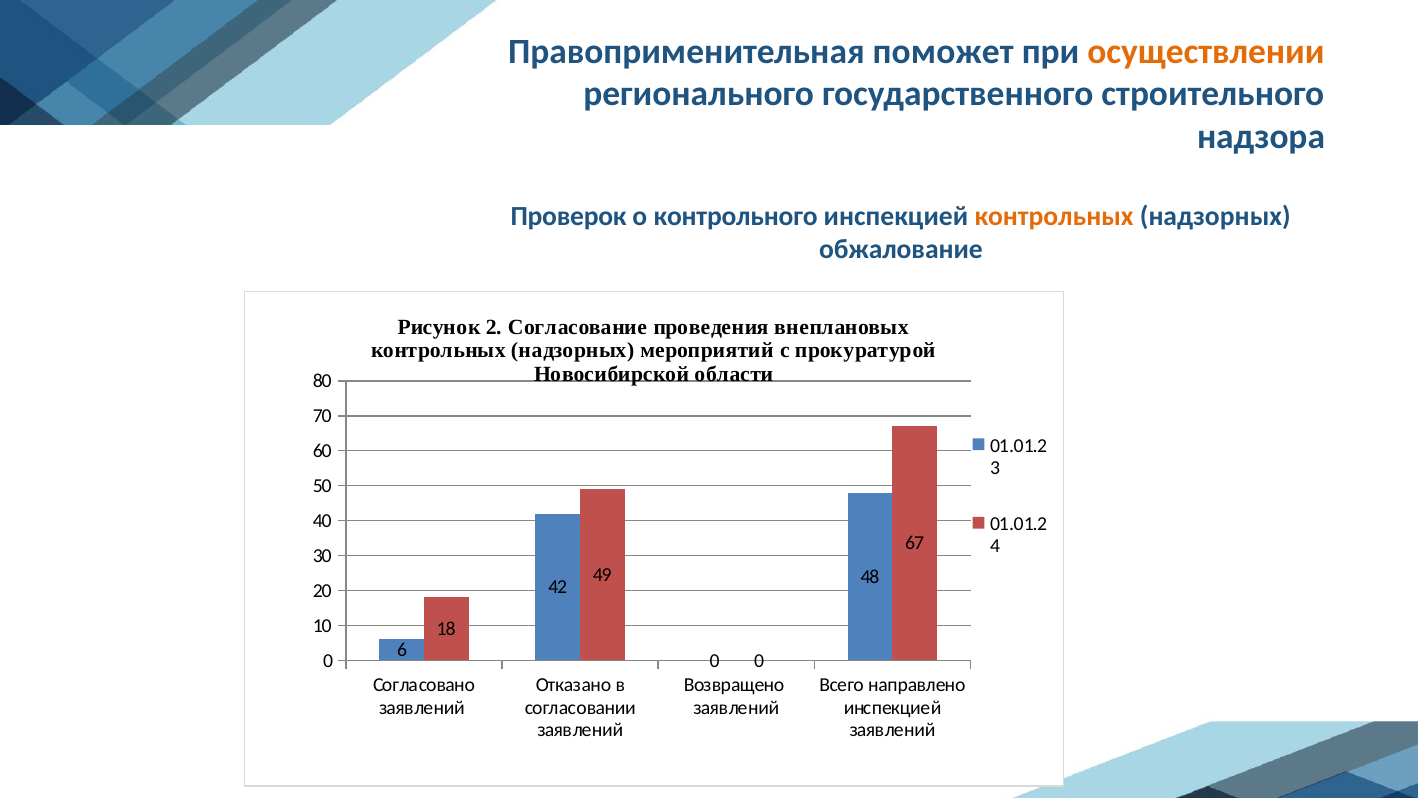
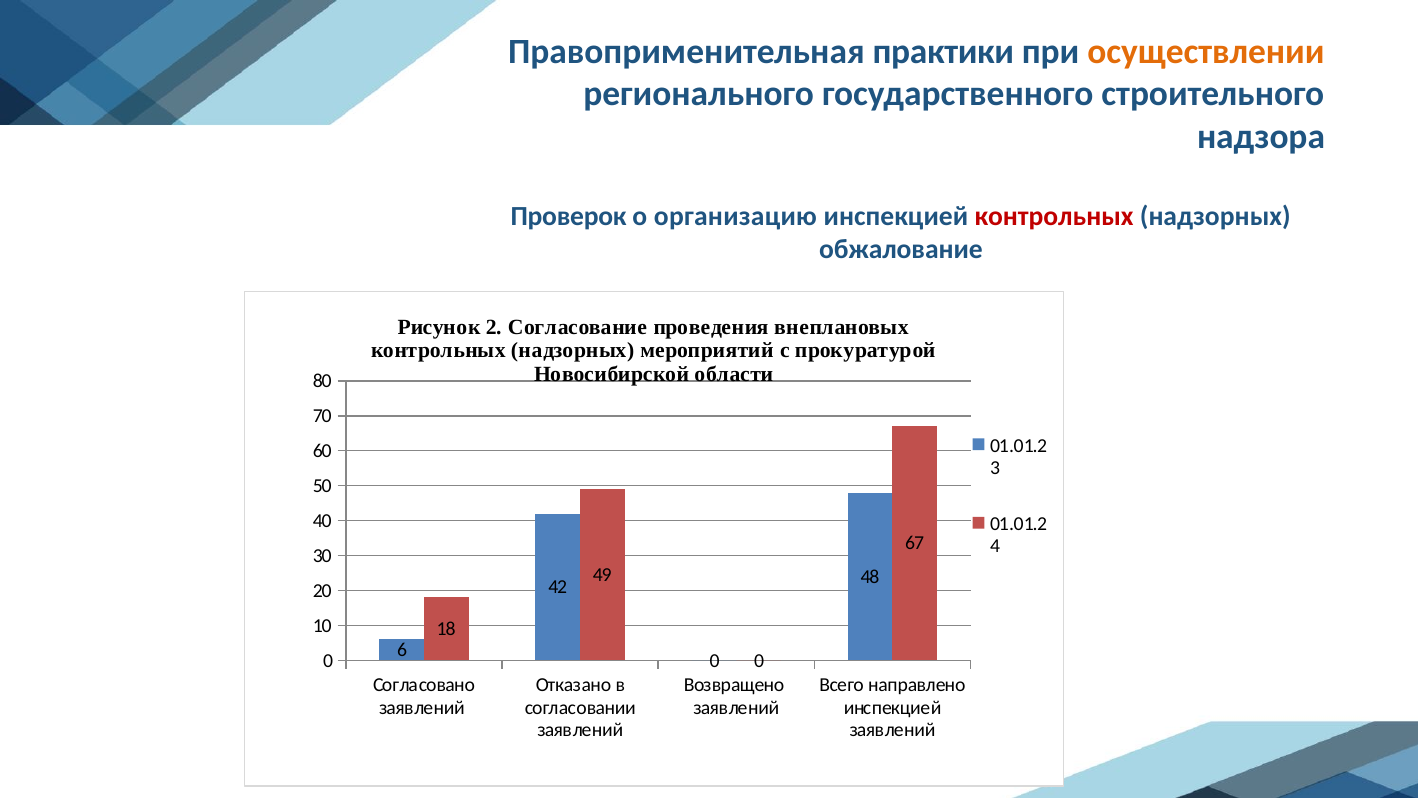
поможет: поможет -> практики (943, 52)
контрольного: контрольного -> организацию (735, 217)
контрольных colour: orange -> red (1054, 217)
